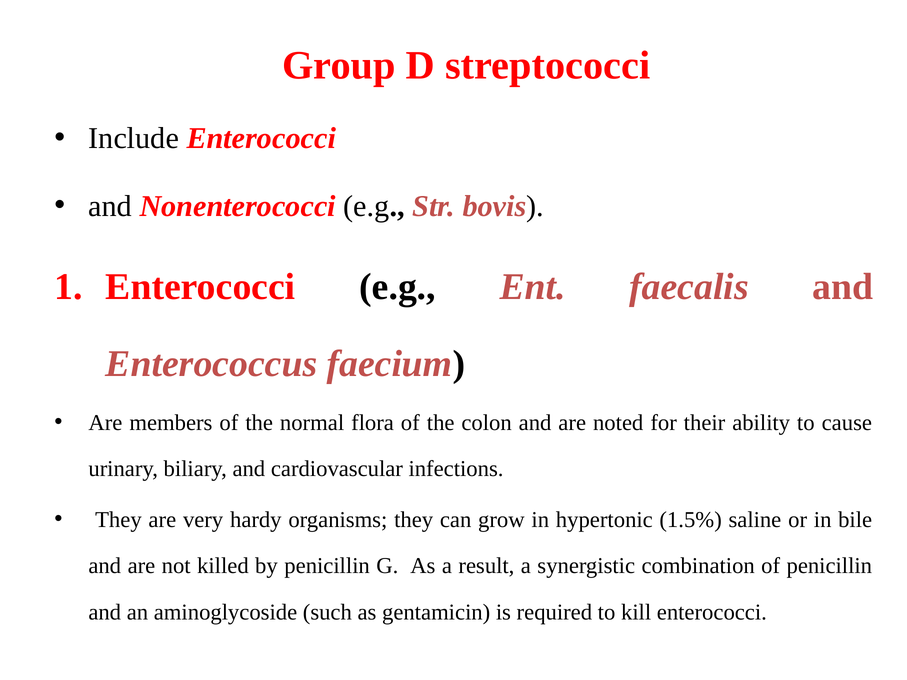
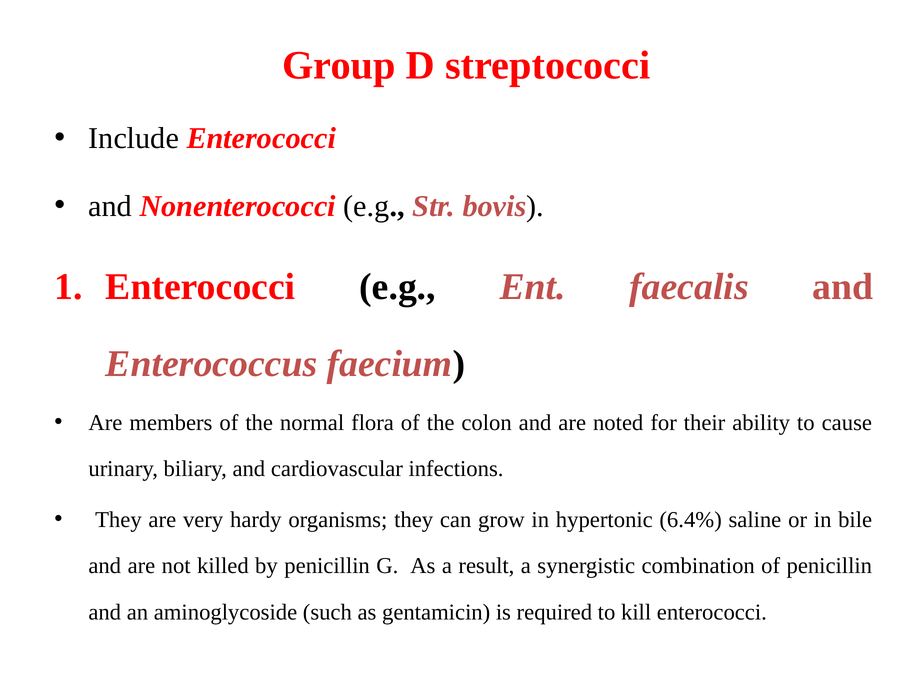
1.5%: 1.5% -> 6.4% (691, 520)
